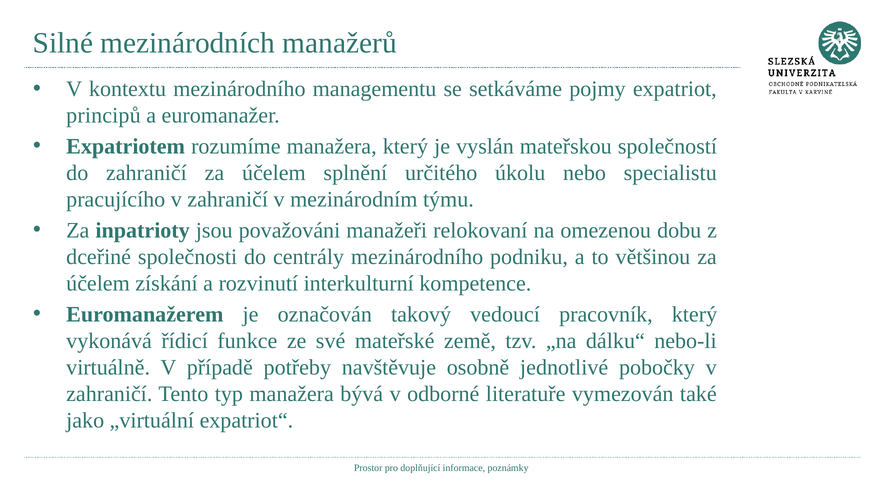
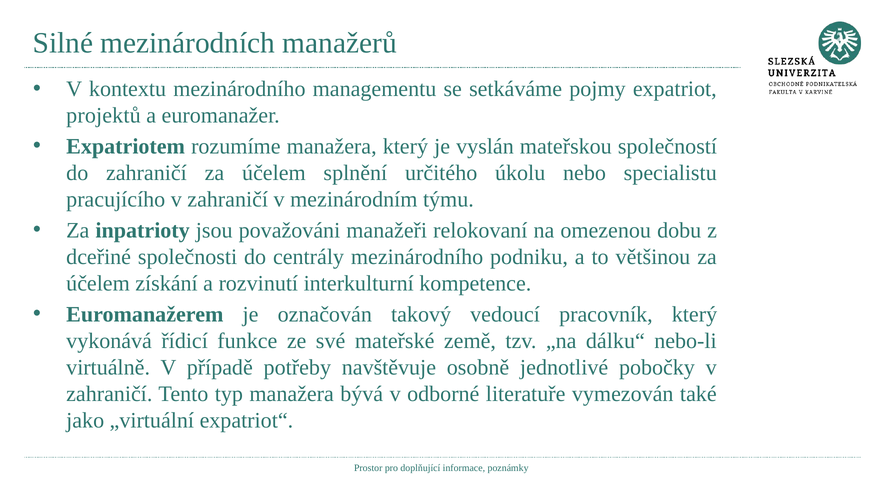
principů: principů -> projektů (103, 115)
